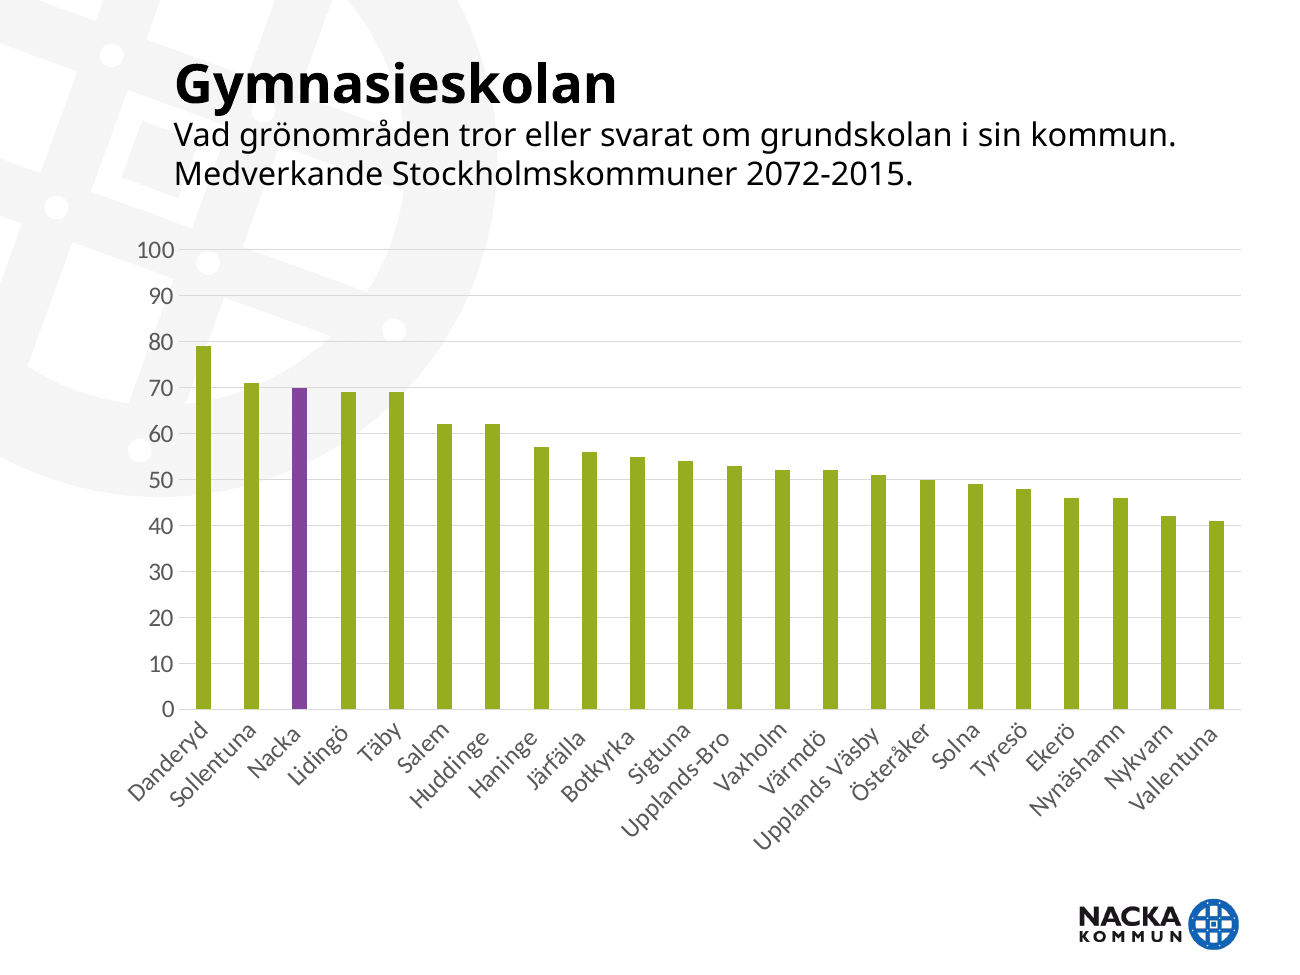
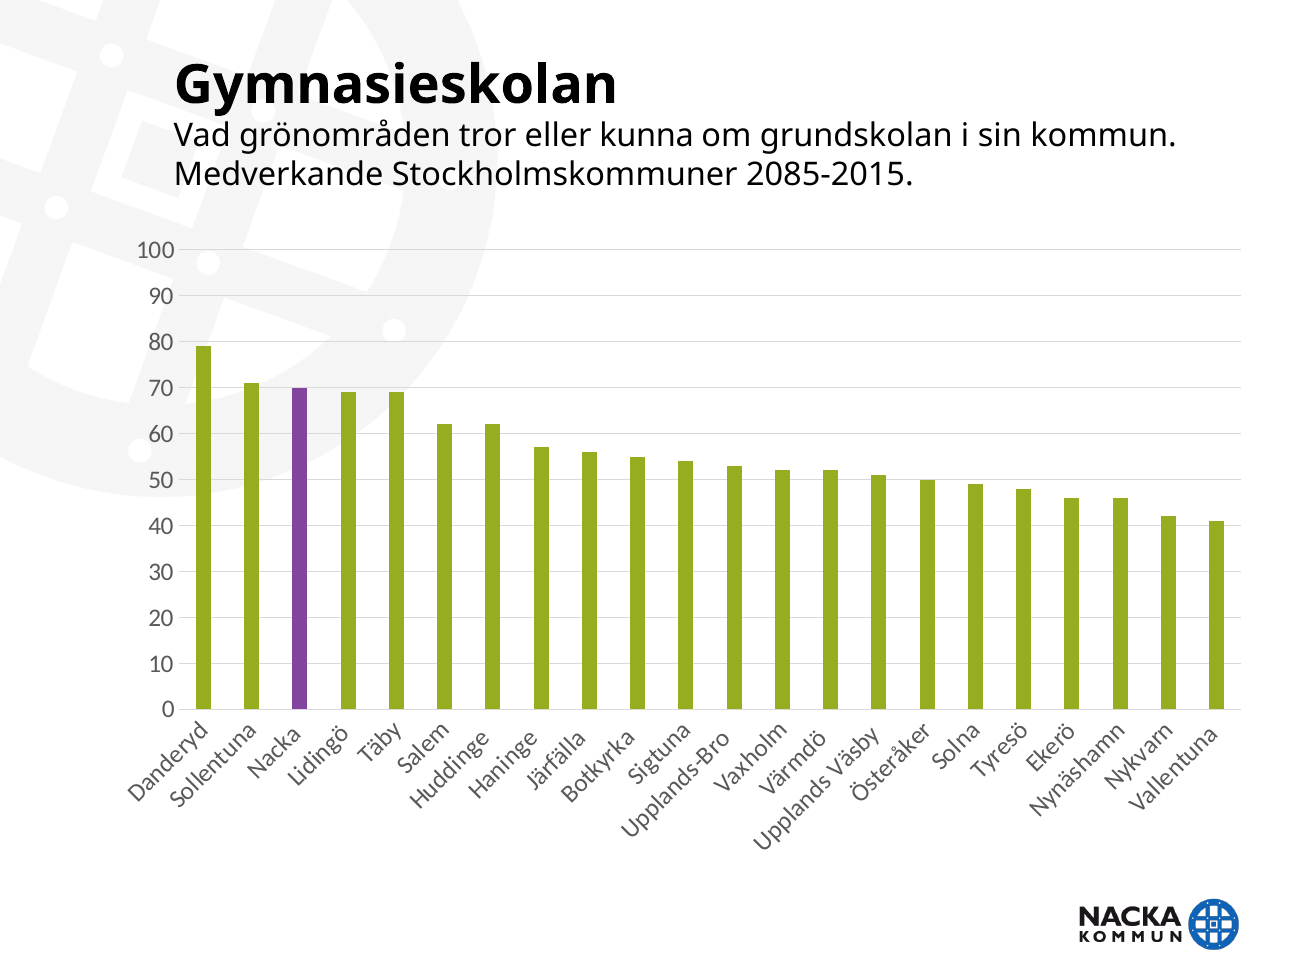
svarat: svarat -> kunna (647, 136)
2072-2015: 2072-2015 -> 2085-2015 (830, 175)
